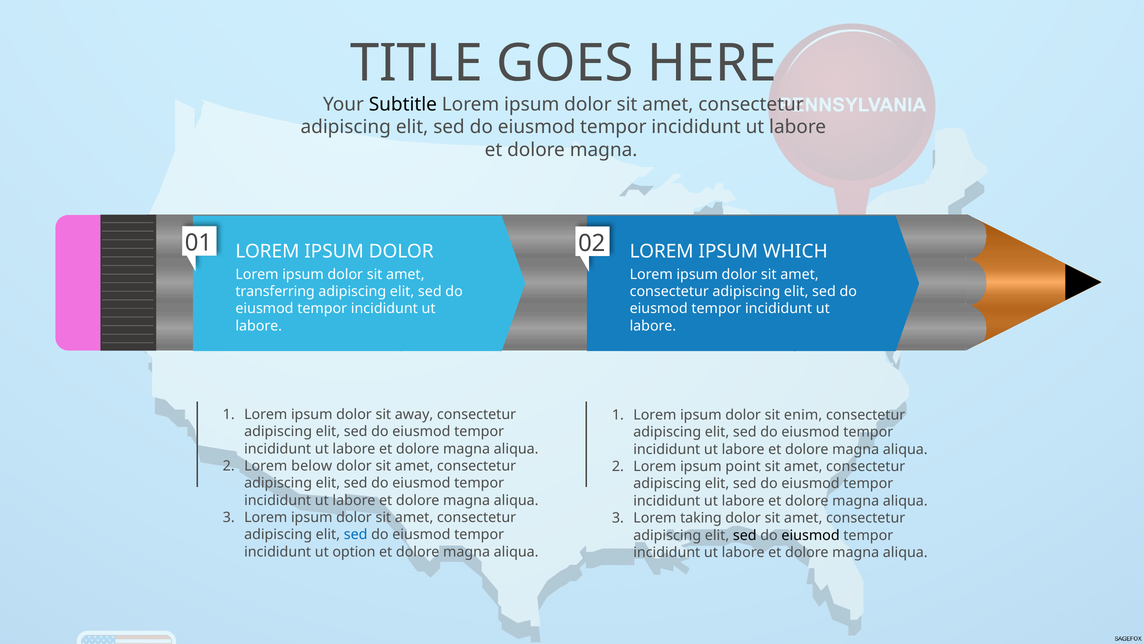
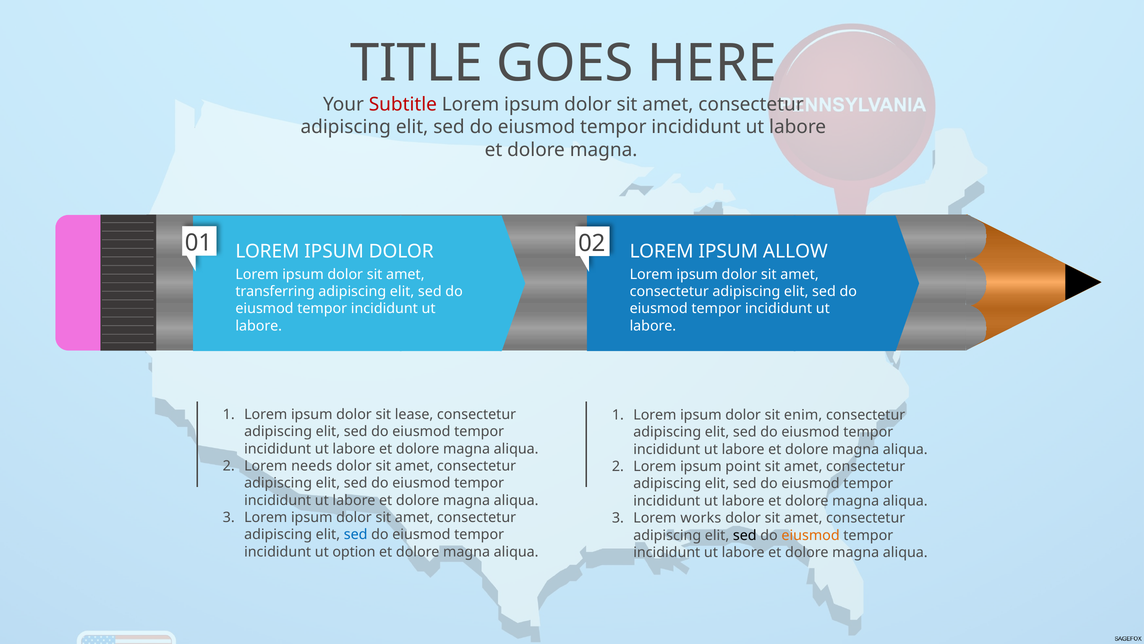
Subtitle colour: black -> red (403, 104)
WHICH: WHICH -> ALLOW (795, 251)
away: away -> lease (414, 414)
below: below -> needs (312, 466)
taking: taking -> works (701, 518)
eiusmod colour: black -> orange (811, 535)
